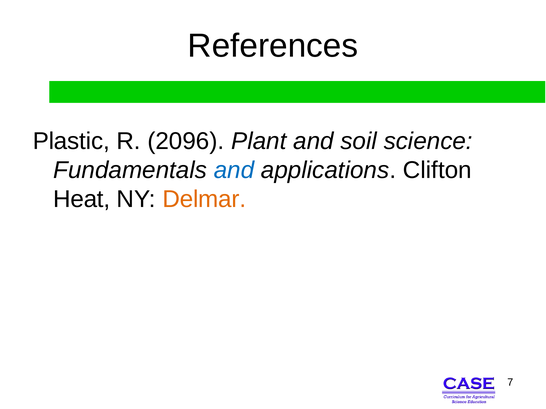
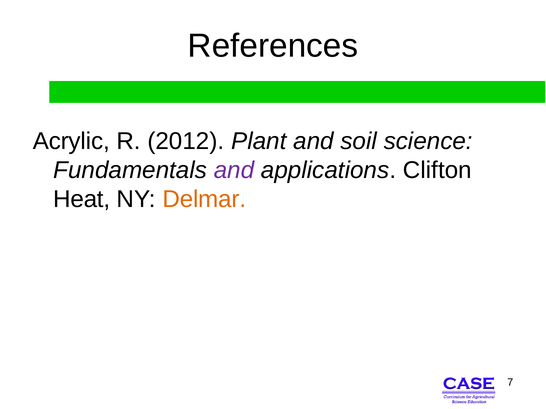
Plastic: Plastic -> Acrylic (71, 141)
2096: 2096 -> 2012 (186, 141)
and colour: blue -> purple (234, 170)
